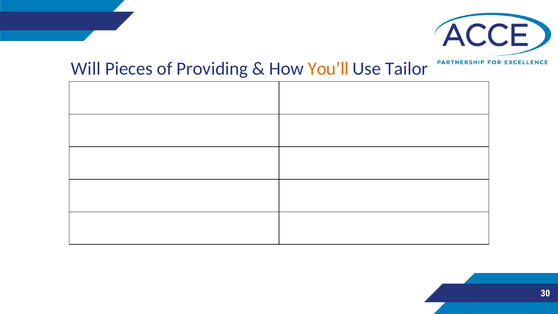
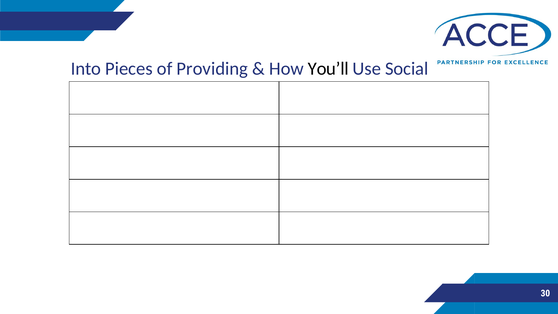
Will: Will -> Into (86, 69)
You’ll colour: orange -> black (328, 69)
Tailor: Tailor -> Social (407, 69)
